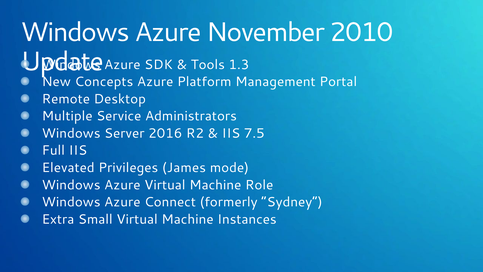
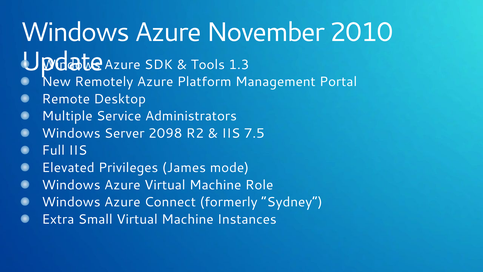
Concepts: Concepts -> Remotely (104, 82)
2016: 2016 -> 2098 (165, 133)
